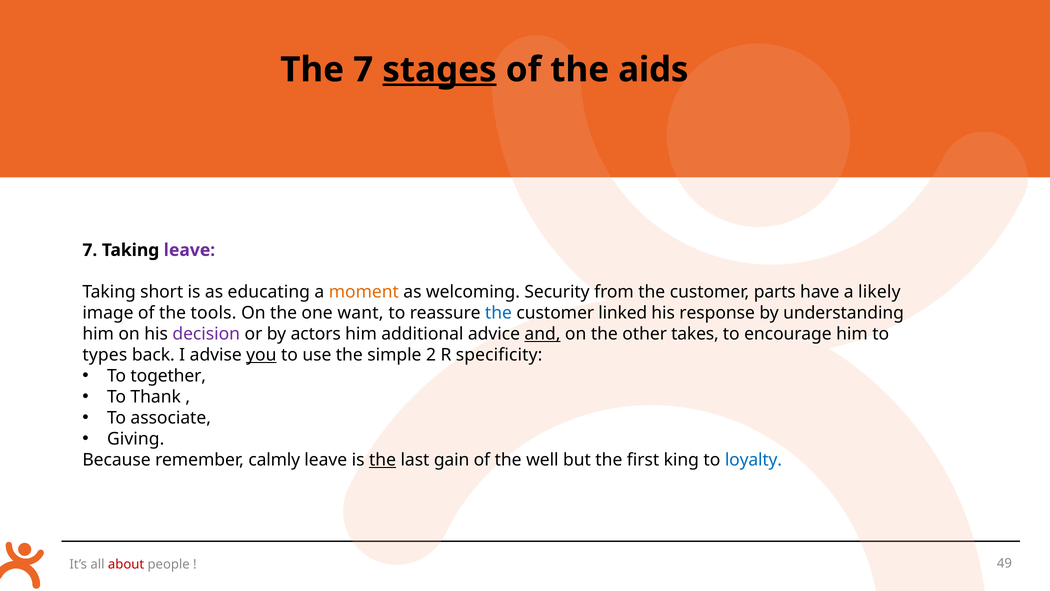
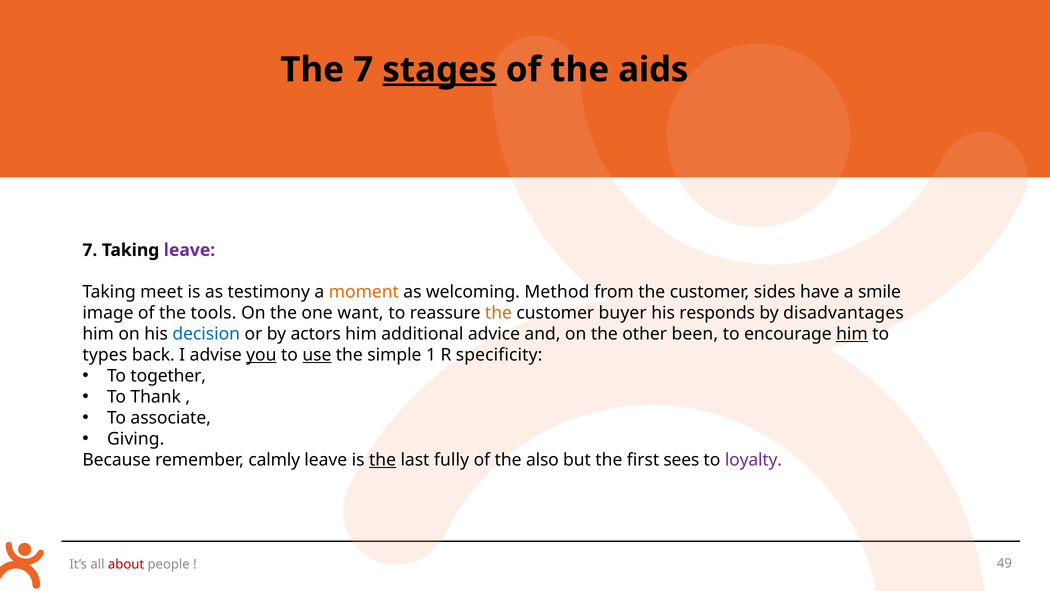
short: short -> meet (162, 292)
educating: educating -> testimony (269, 292)
Security: Security -> Method (557, 292)
parts: parts -> sides (775, 292)
likely: likely -> smile (879, 292)
the colour: blue -> orange (498, 313)
linked: linked -> buyer (623, 313)
response: response -> responds (717, 313)
understanding: understanding -> disadvantages (843, 313)
decision colour: purple -> blue (206, 334)
and underline: present -> none (543, 334)
takes: takes -> been (695, 334)
him underline: none -> present (852, 334)
use underline: none -> present (317, 355)
2: 2 -> 1 (431, 355)
gain: gain -> fully (451, 460)
well: well -> also (542, 460)
king: king -> sees (681, 460)
loyalty colour: blue -> purple (753, 460)
